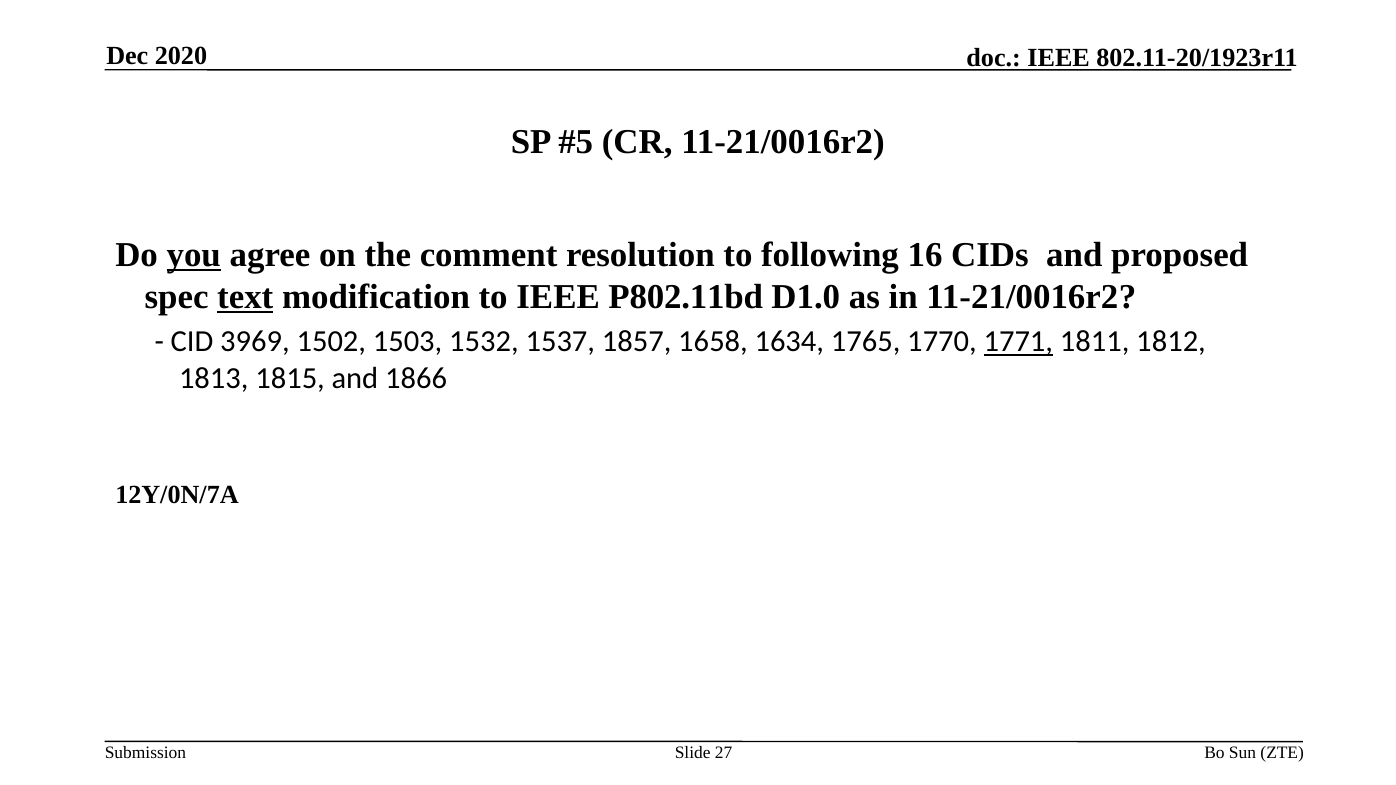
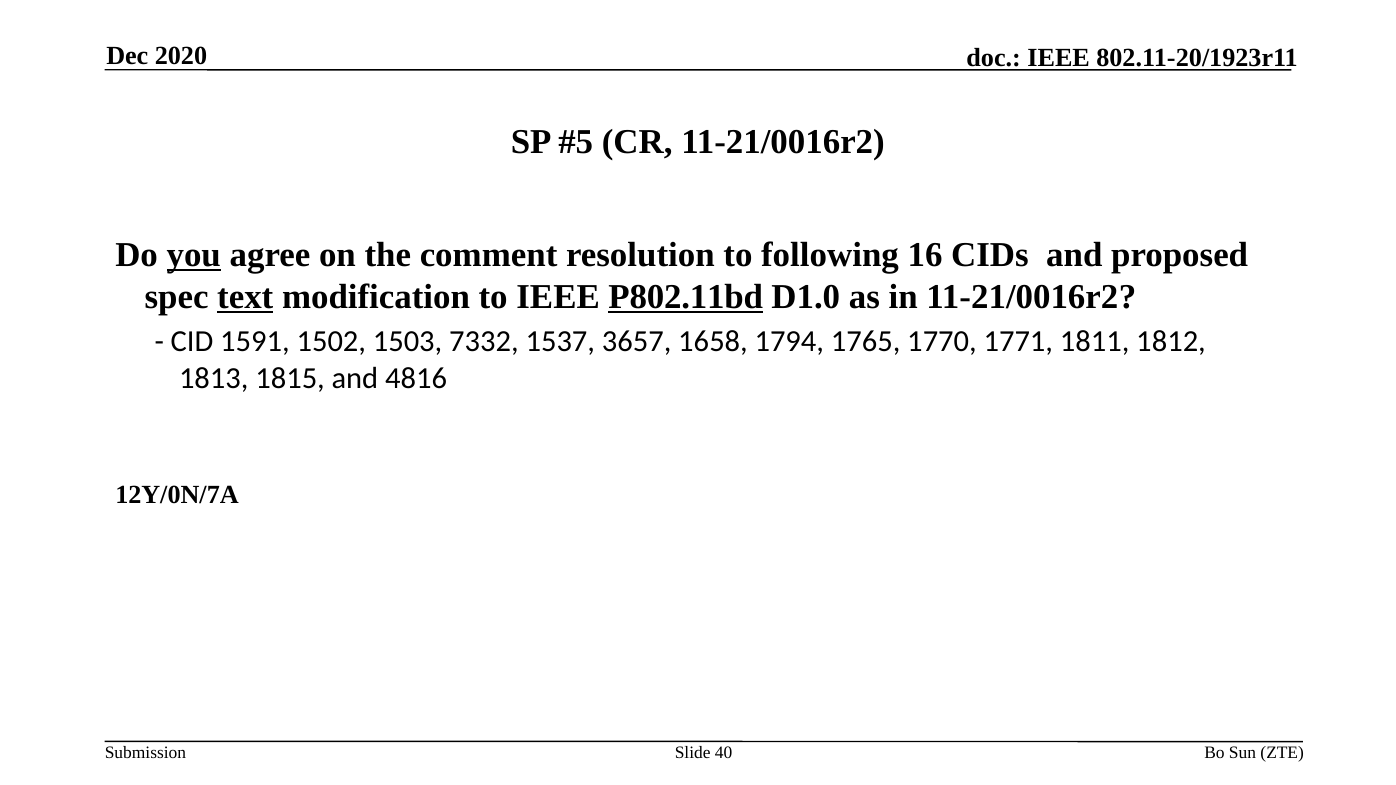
P802.11bd underline: none -> present (686, 297)
3969: 3969 -> 1591 (255, 342)
1532: 1532 -> 7332 (484, 342)
1857: 1857 -> 3657 (637, 342)
1634: 1634 -> 1794 (789, 342)
1771 underline: present -> none (1018, 342)
1866: 1866 -> 4816 (416, 378)
27: 27 -> 40 (724, 753)
